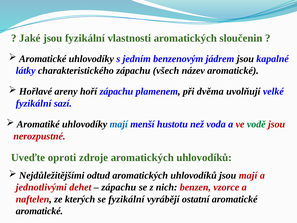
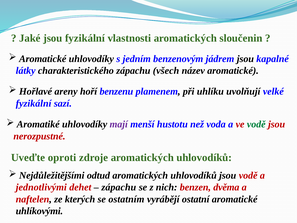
hoří zápachu: zápachu -> benzenu (116, 91)
dvěma: dvěma -> uhlíku (210, 91)
mají colour: blue -> purple (119, 124)
jsou mají: mají -> vodě (248, 175)
vzorce: vzorce -> dvěma (226, 187)
se fyzikální: fyzikální -> ostatním (126, 199)
aromatické: aromatické -> uhlíkovými (39, 211)
